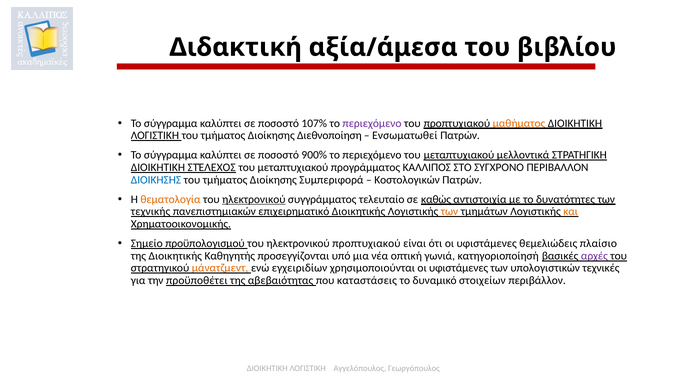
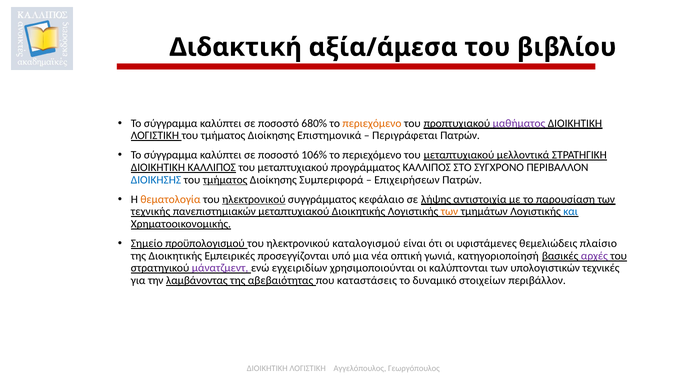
107%: 107% -> 680% (314, 123)
περιεχόμενο colour: purple -> orange (372, 123)
μαθήματος colour: orange -> purple (519, 123)
Διεθνοποίηση: Διεθνοποίηση -> Επιστημονικά (329, 136)
Ενσωματωθεί: Ενσωματωθεί -> Περιγράφεται (405, 136)
900%: 900% -> 106% (314, 155)
ΔΙΟΙΚΗΤΙΚΗ ΣΤΈΛΕΧΟΣ: ΣΤΈΛΕΧΟΣ -> ΚΑΛΛΙΠΟΣ (212, 168)
τμήματος underline: none -> present (225, 180)
Κοστολογικών: Κοστολογικών -> Επιχειρήσεων (407, 180)
τελευταίο: τελευταίο -> κεφάλαιο (382, 200)
καθώς: καθώς -> λήψης (436, 200)
δυνατότητες: δυνατότητες -> παρουσίαση (566, 200)
πανεπιστημιακών επιχειρηματικό: επιχειρηματικό -> μεταπτυχιακού (294, 212)
και colour: orange -> blue (571, 212)
ηλεκτρονικού προπτυχιακού: προπτυχιακού -> καταλογισμού (366, 244)
Καθηγητής: Καθηγητής -> Εμπειρικές (230, 256)
μάνατζμεντ colour: orange -> purple (220, 268)
χρησιμοποιούνται οι υφιστάμενες: υφιστάμενες -> καλύπτονται (459, 268)
προϋποθέτει: προϋποθέτει -> λαμβάνοντας (197, 281)
